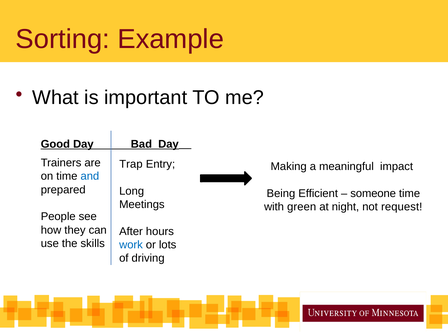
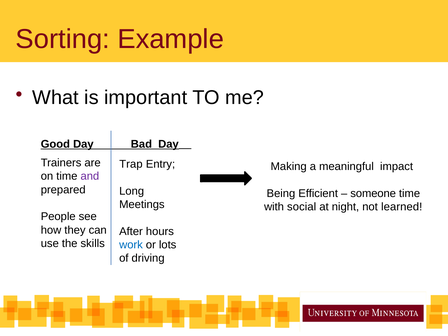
and colour: blue -> purple (90, 176)
green: green -> social (302, 207)
request: request -> learned (402, 207)
